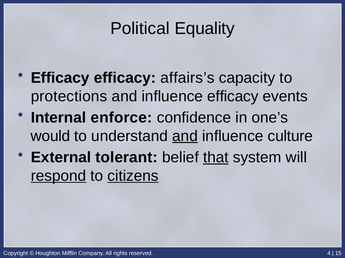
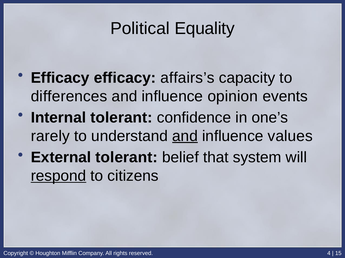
protections: protections -> differences (69, 97)
influence efficacy: efficacy -> opinion (233, 97)
Internal enforce: enforce -> tolerant (121, 118)
would: would -> rarely (50, 136)
culture: culture -> values (290, 136)
that underline: present -> none (216, 158)
citizens underline: present -> none (133, 176)
